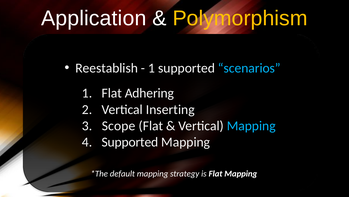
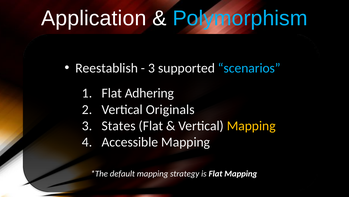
Polymorphism colour: yellow -> light blue (240, 18)
1: 1 -> 3 (152, 68)
Inserting: Inserting -> Originals (170, 109)
Scope: Scope -> States (119, 125)
Mapping colour: light blue -> yellow (251, 125)
4 Supported: Supported -> Accessible (130, 142)
